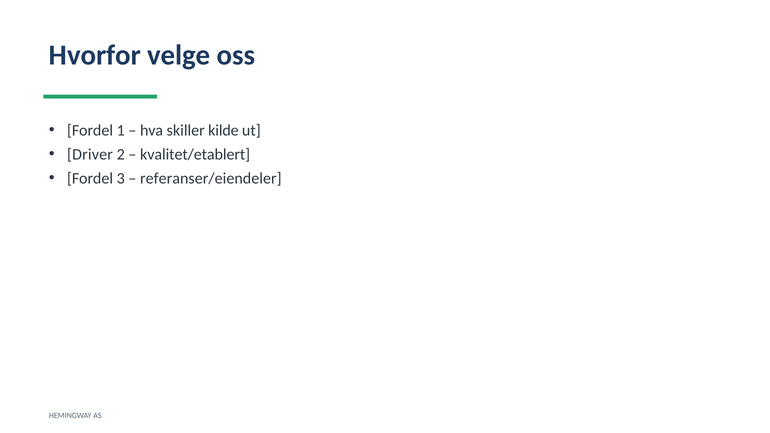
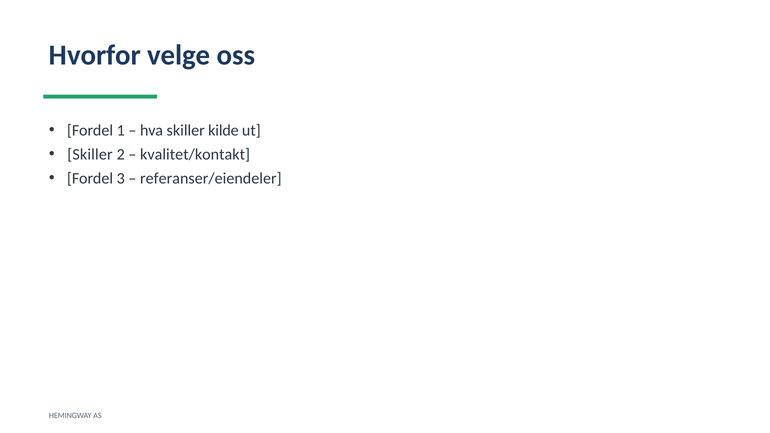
Driver: Driver -> Skiller (90, 154)
kvalitet/etablert: kvalitet/etablert -> kvalitet/kontakt (195, 154)
